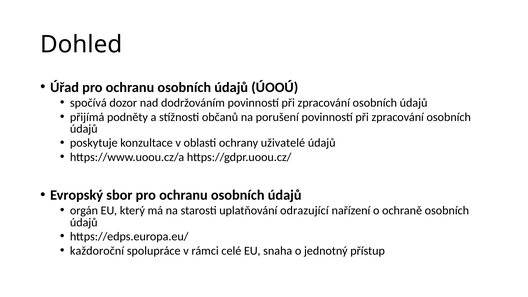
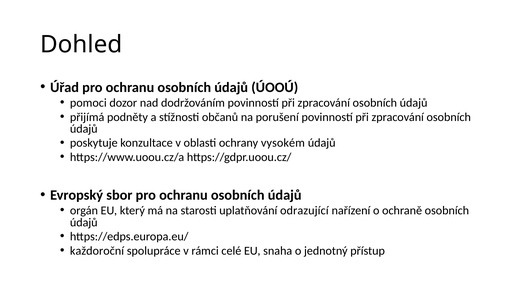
spočívá: spočívá -> pomoci (88, 103)
uživatelé: uživatelé -> vysokém (283, 143)
